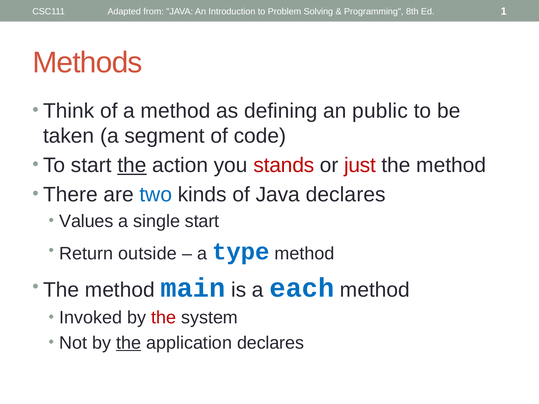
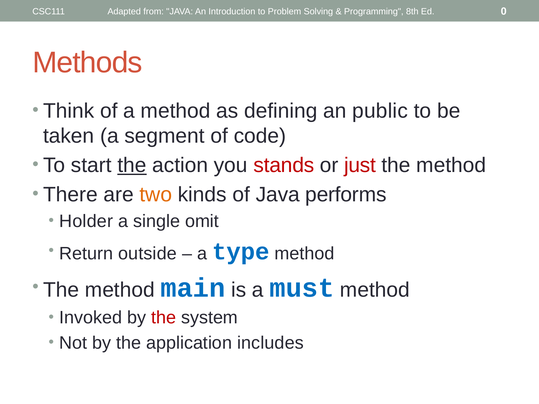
1: 1 -> 0 (504, 12)
two colour: blue -> orange (156, 195)
Java declares: declares -> performs (346, 195)
Values: Values -> Holder (86, 221)
single start: start -> omit (202, 221)
each: each -> must (302, 288)
the underline: present -> none (129, 343)
application declares: declares -> includes (270, 343)
